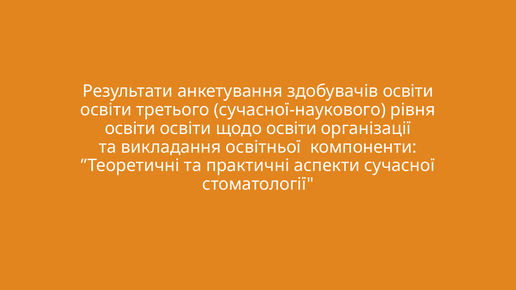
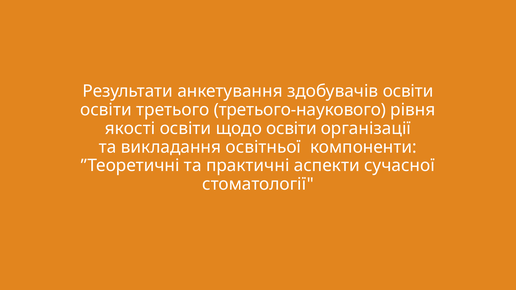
сучасної-наукового: сучасної-наукового -> третього-наукового (300, 110)
освіти: освіти -> якості (130, 129)
